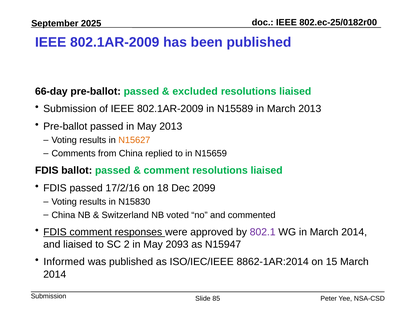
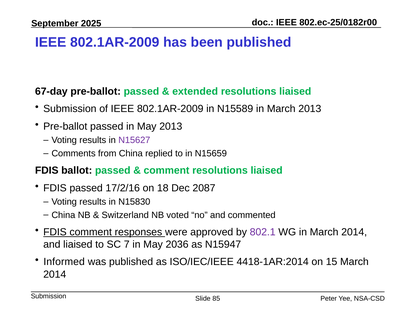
66-day: 66-day -> 67-day (51, 91)
excluded: excluded -> extended (195, 91)
N15627 colour: orange -> purple (134, 140)
2099: 2099 -> 2087 (204, 188)
2: 2 -> 7 (127, 244)
2093: 2093 -> 2036 (177, 244)
8862-1AR:2014: 8862-1AR:2014 -> 4418-1AR:2014 (273, 262)
